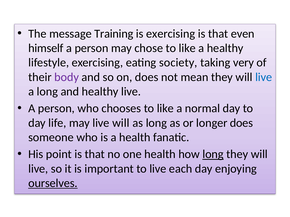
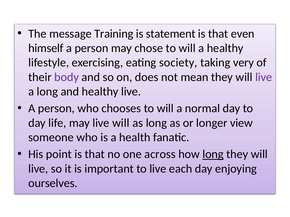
is exercising: exercising -> statement (171, 34)
chose to like: like -> will (187, 48)
live colour: blue -> purple (264, 77)
chooses to like: like -> will (165, 109)
longer does: does -> view (241, 123)
one health: health -> across (160, 155)
ourselves underline: present -> none (53, 184)
